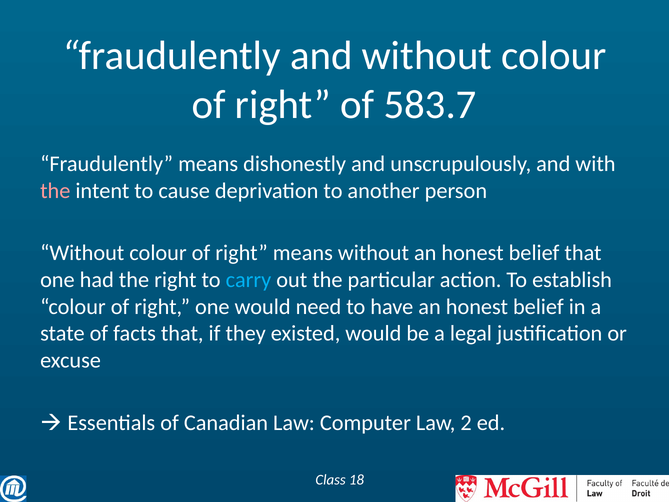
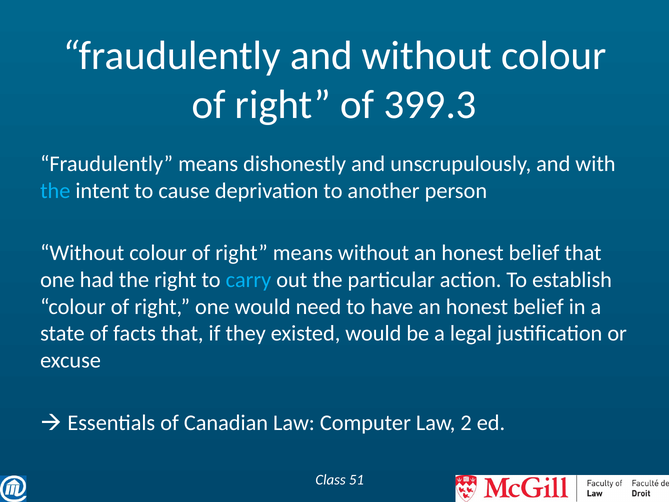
583.7: 583.7 -> 399.3 (430, 105)
the colour: pink -> light blue (55, 191)
18: 18 -> 51 (356, 479)
